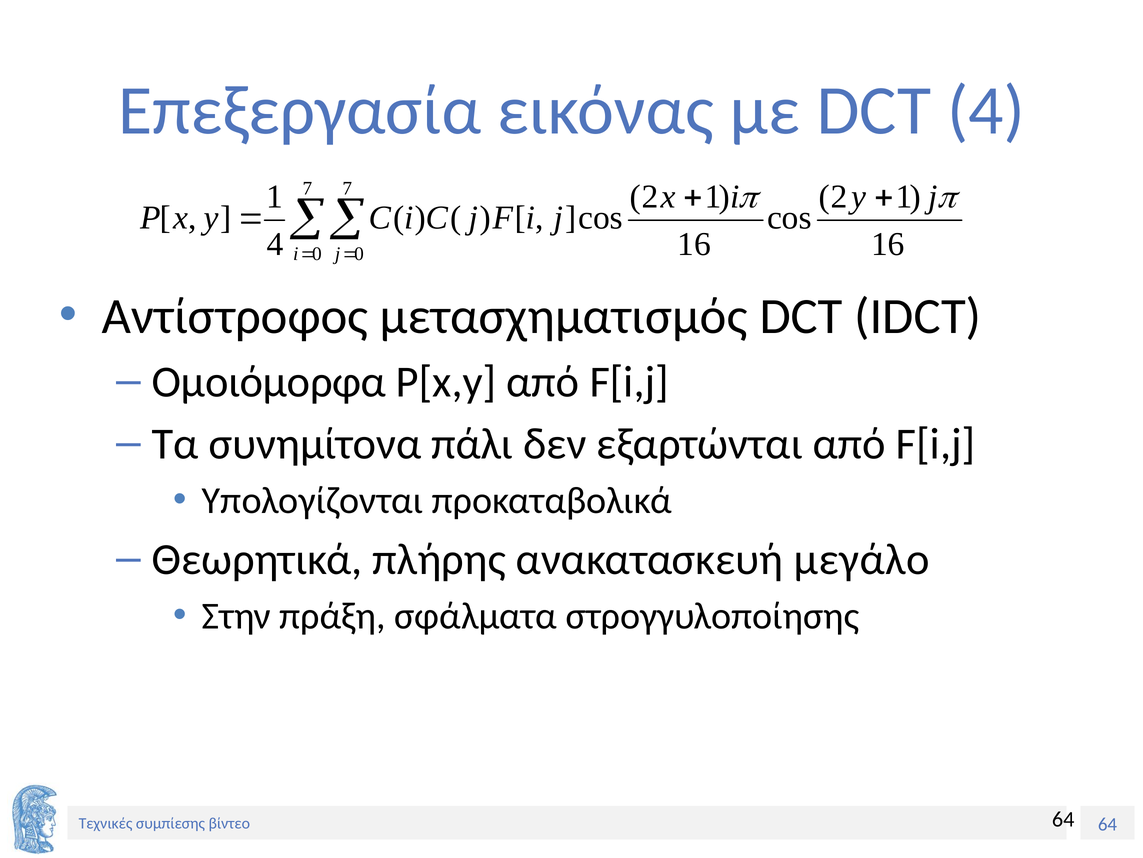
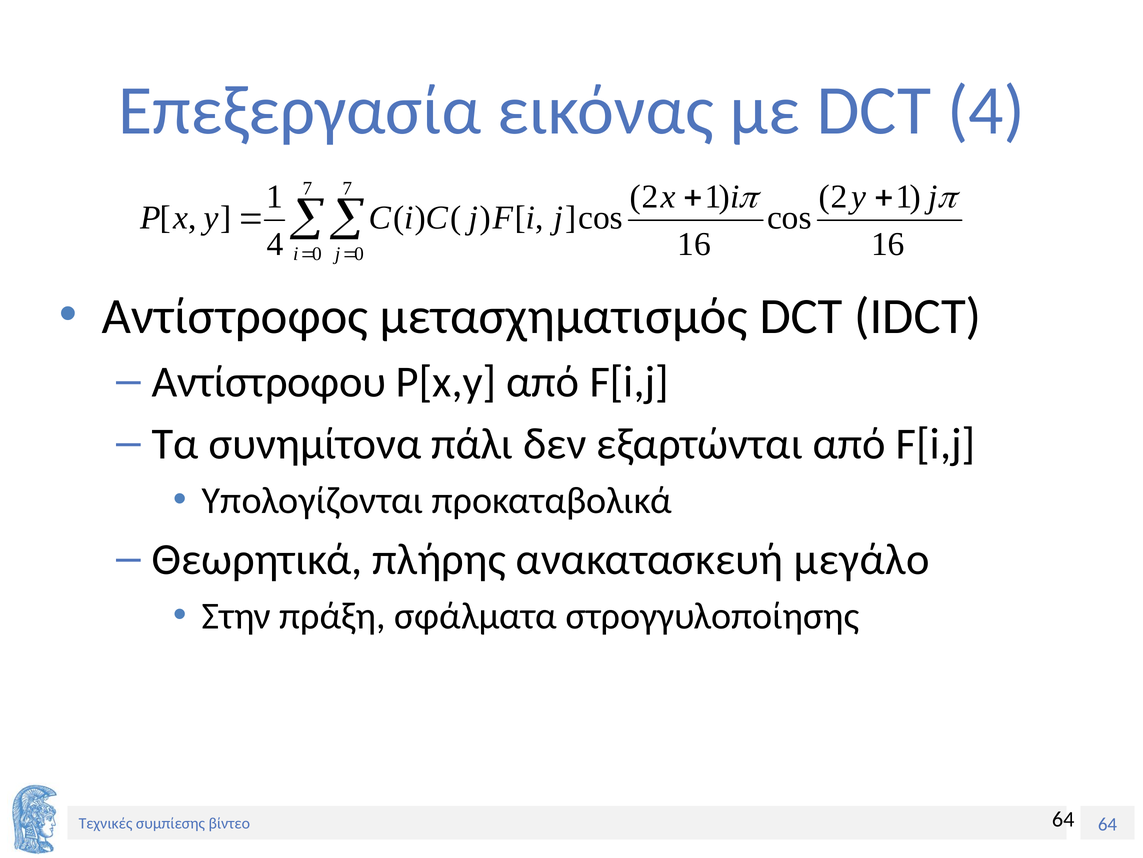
Oμοιόμορφα: Oμοιόμορφα -> Αντίστροφου (269, 382)
